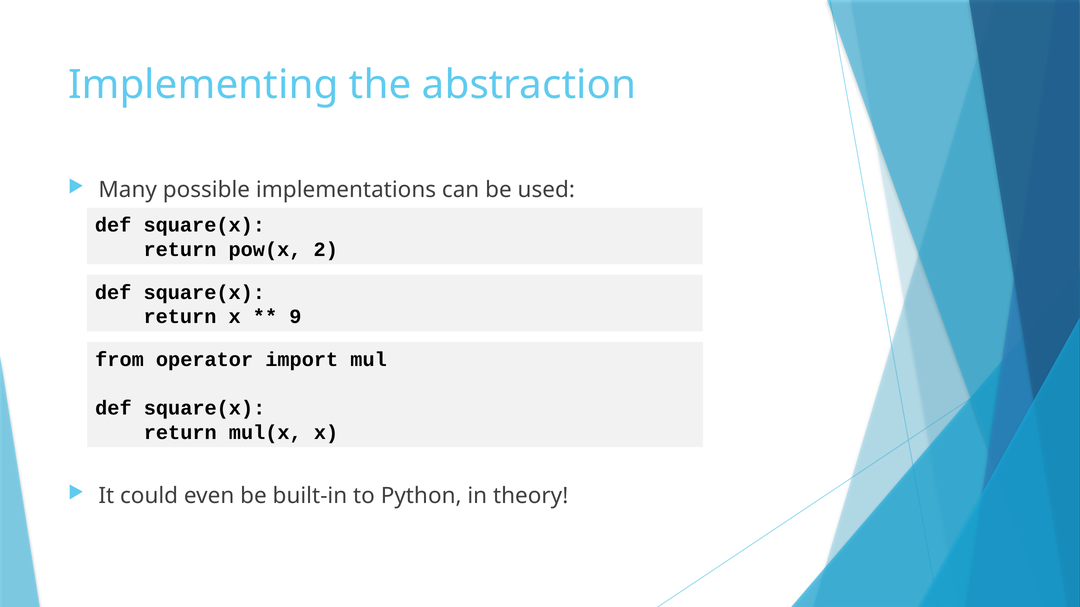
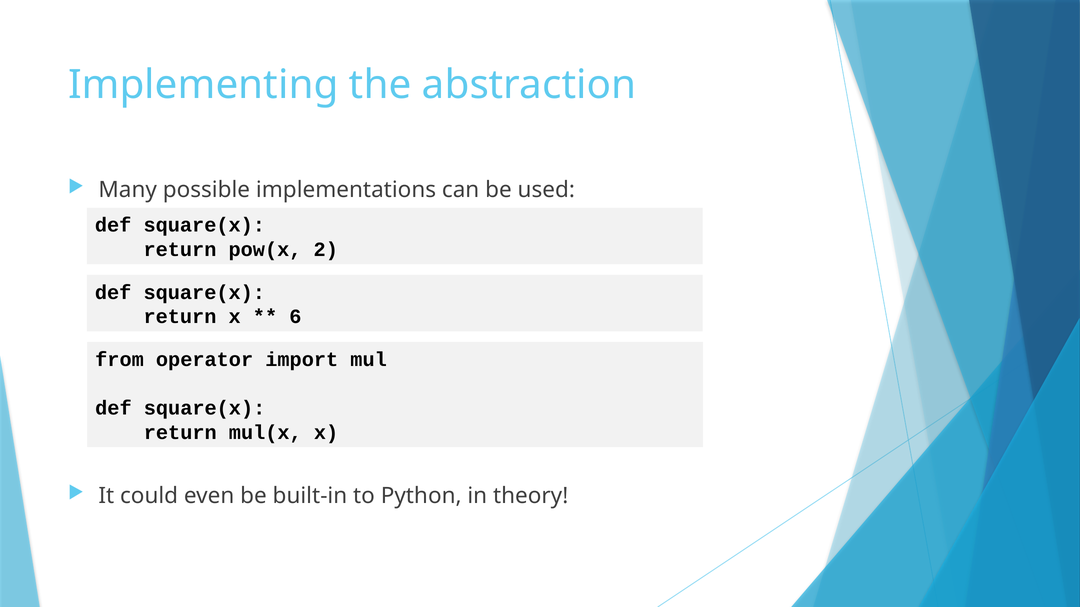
9: 9 -> 6 (295, 317)
